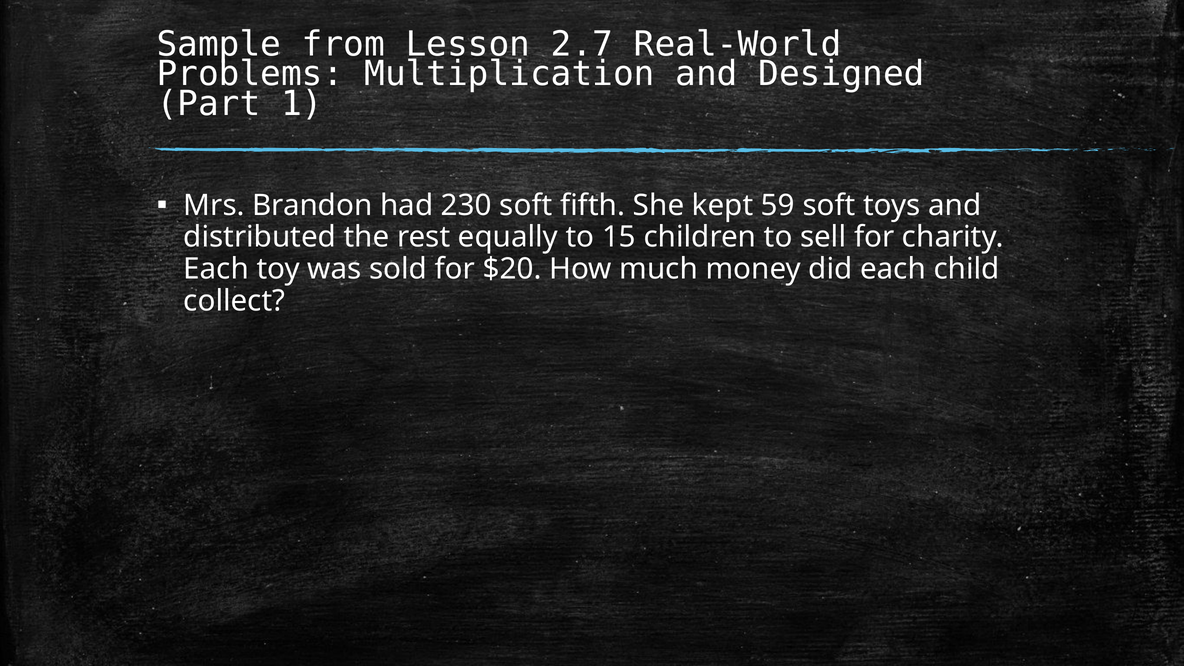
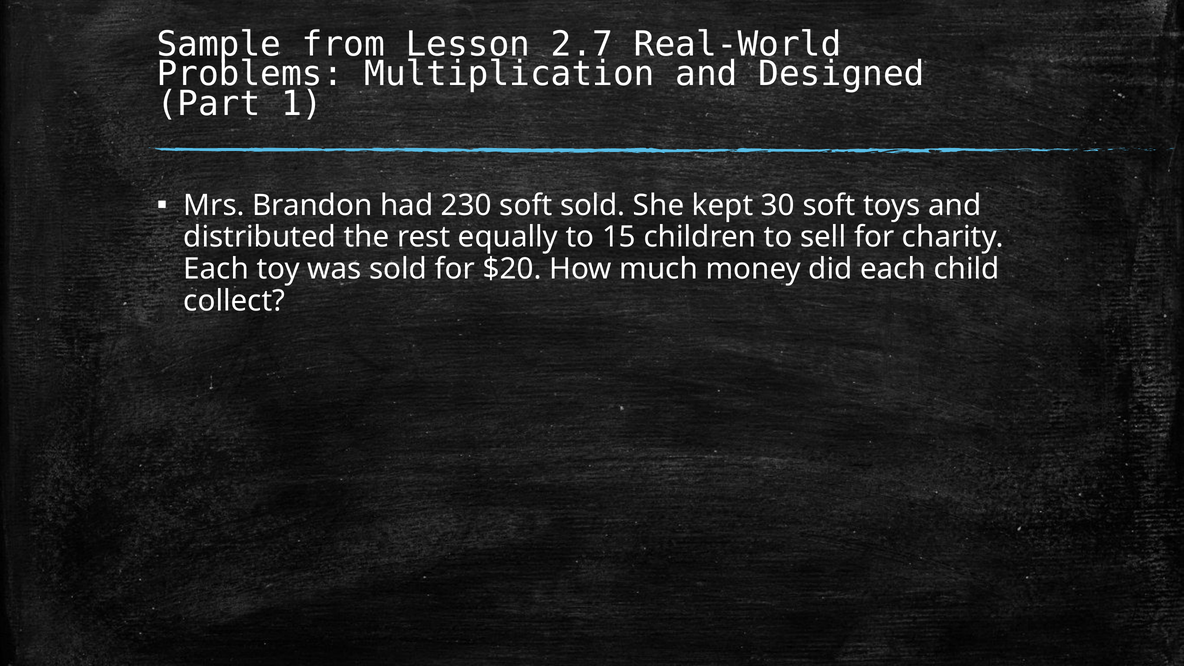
soft ﬁfth: ﬁfth -> sold (593, 205)
59: 59 -> 30 (778, 205)
